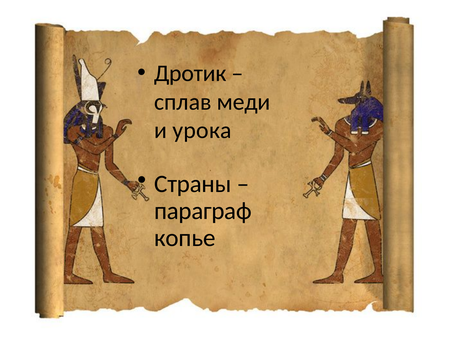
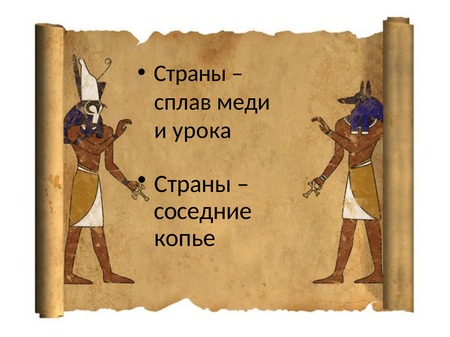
Дротик: Дротик -> Страны (190, 74)
параграф: параграф -> соседние (203, 211)
